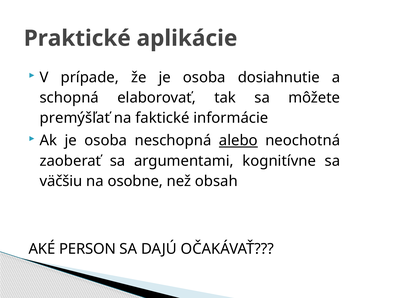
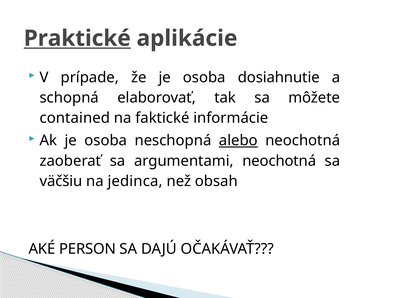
Praktické underline: none -> present (77, 38)
premýšľať: premýšľať -> contained (75, 118)
argumentami kognitívne: kognitívne -> neochotná (279, 161)
osobne: osobne -> jedinca (135, 181)
